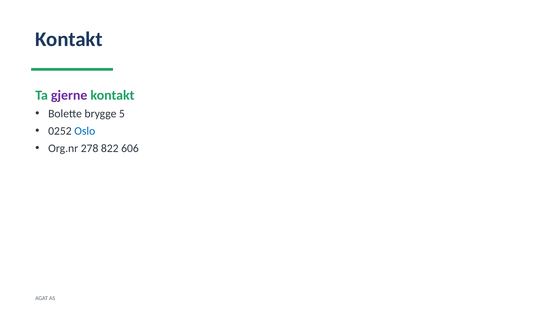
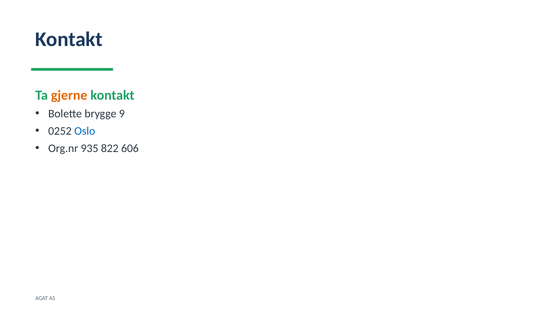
gjerne colour: purple -> orange (69, 95)
5: 5 -> 9 (122, 114)
278: 278 -> 935 (90, 149)
